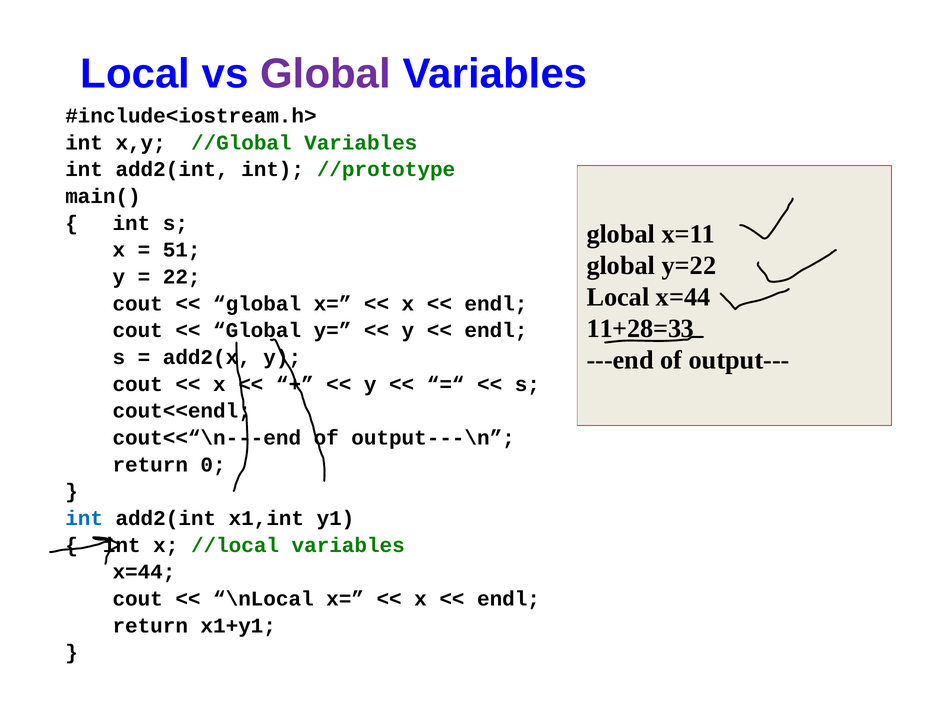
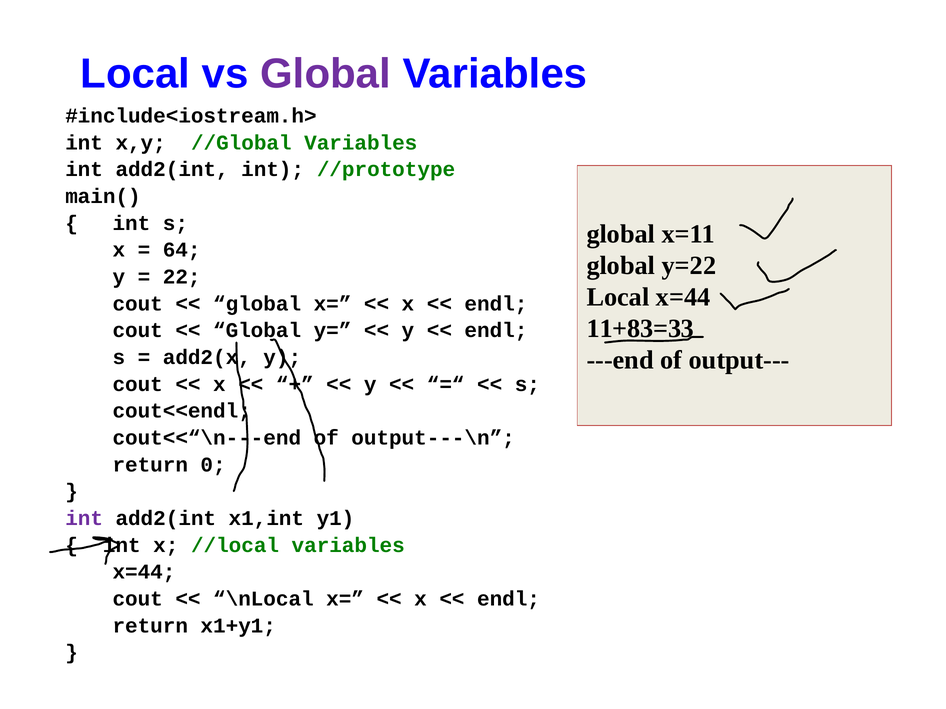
51: 51 -> 64 (182, 250)
11+28=33: 11+28=33 -> 11+83=33 (640, 329)
int colour: blue -> purple (84, 519)
